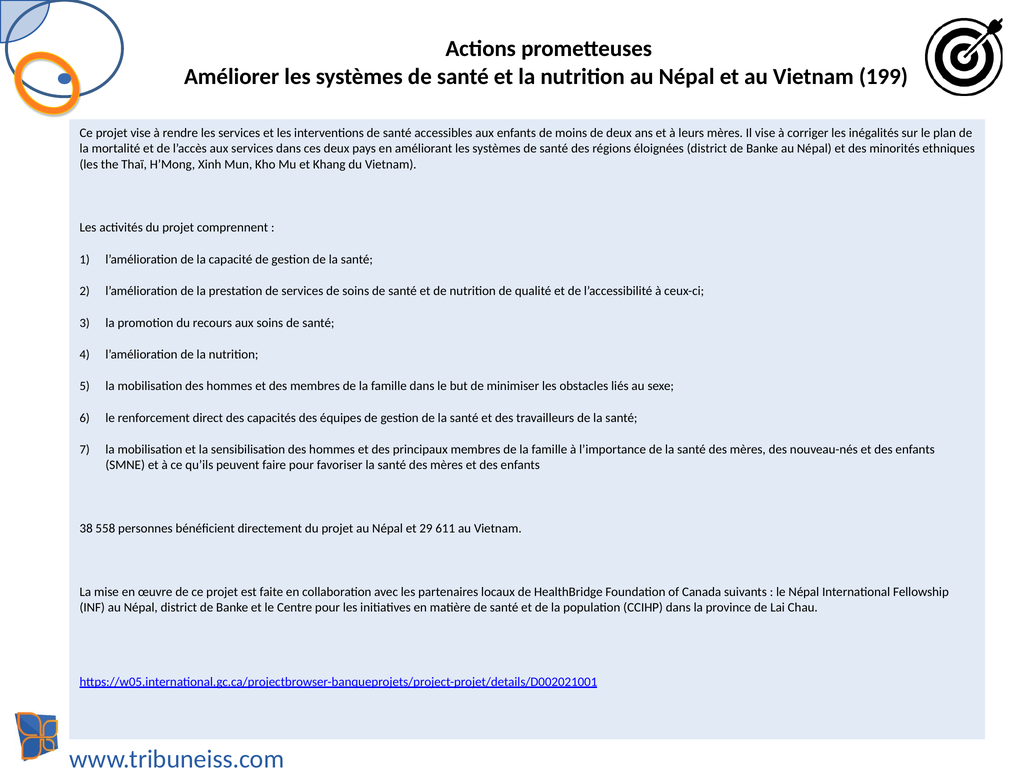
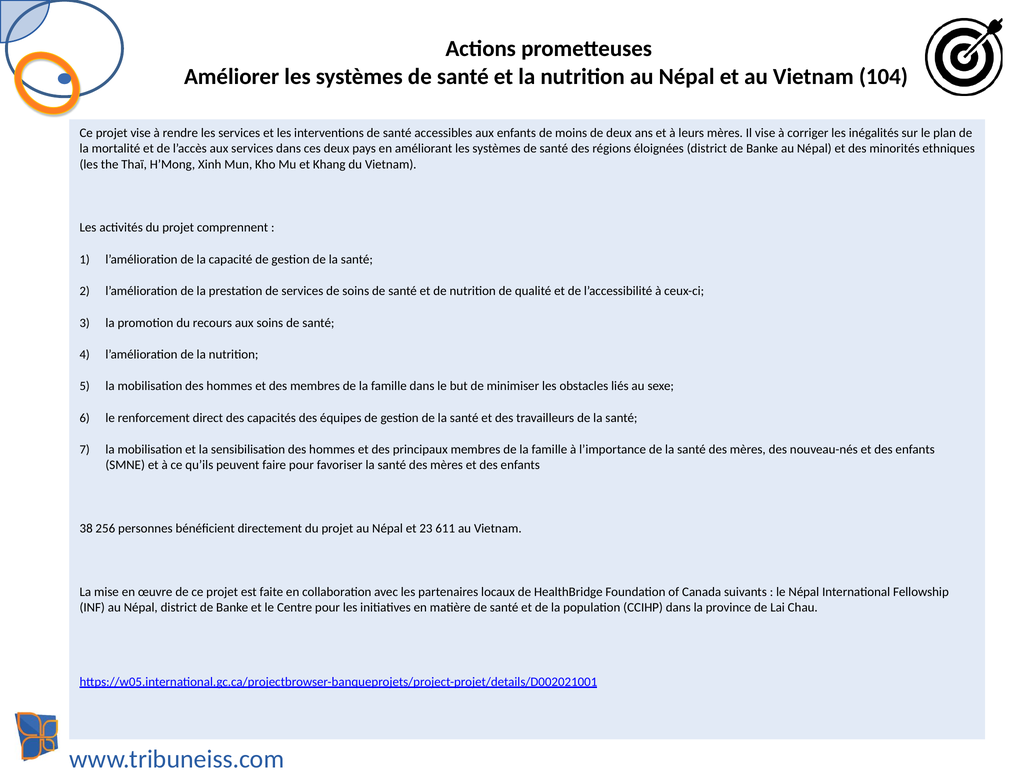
199: 199 -> 104 (883, 76)
558: 558 -> 256 (105, 528)
29: 29 -> 23 (426, 528)
